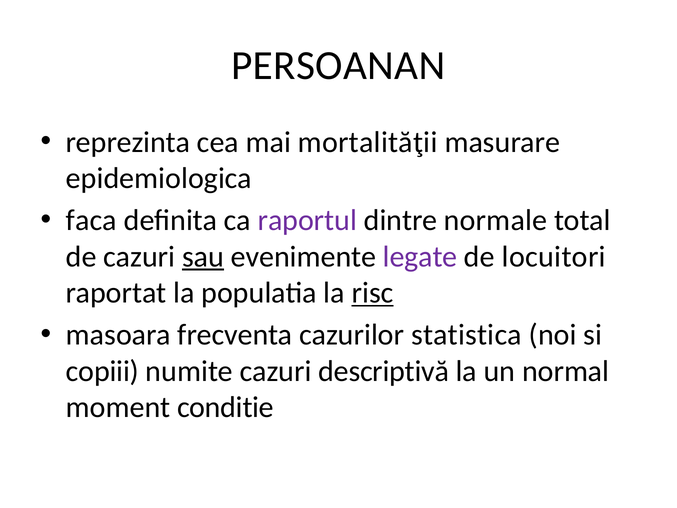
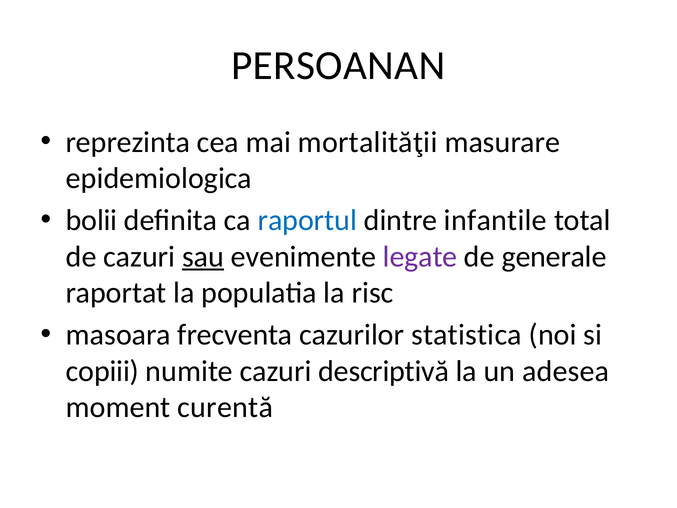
faca: faca -> bolii (92, 220)
raportul colour: purple -> blue (307, 220)
normale: normale -> infantile (495, 220)
locuitori: locuitori -> generale (554, 256)
risc underline: present -> none (373, 293)
normal: normal -> adesea (566, 371)
conditie: conditie -> curentă (225, 407)
